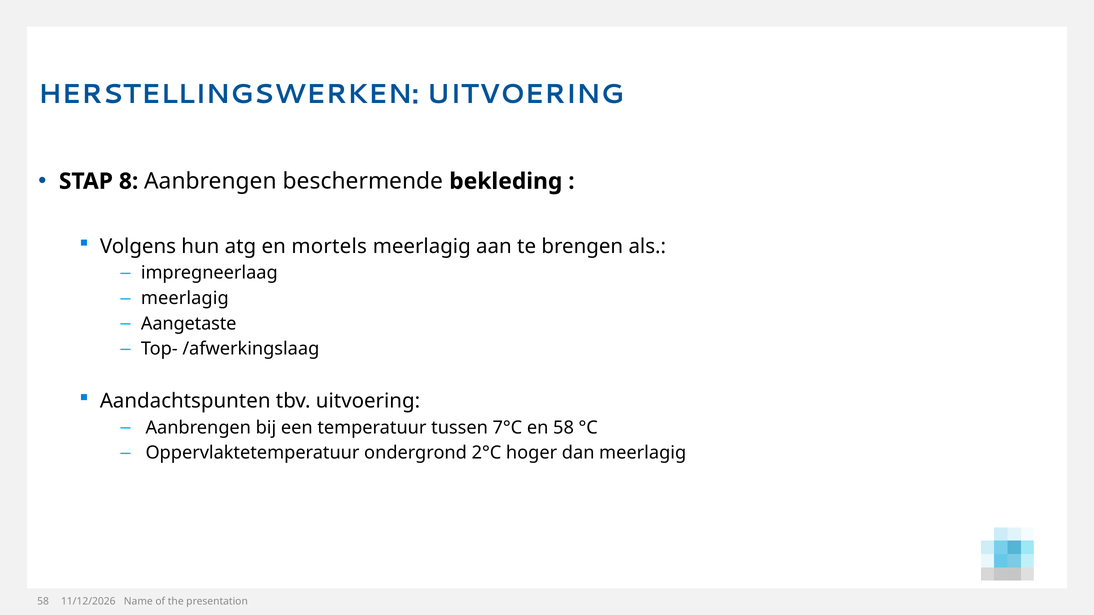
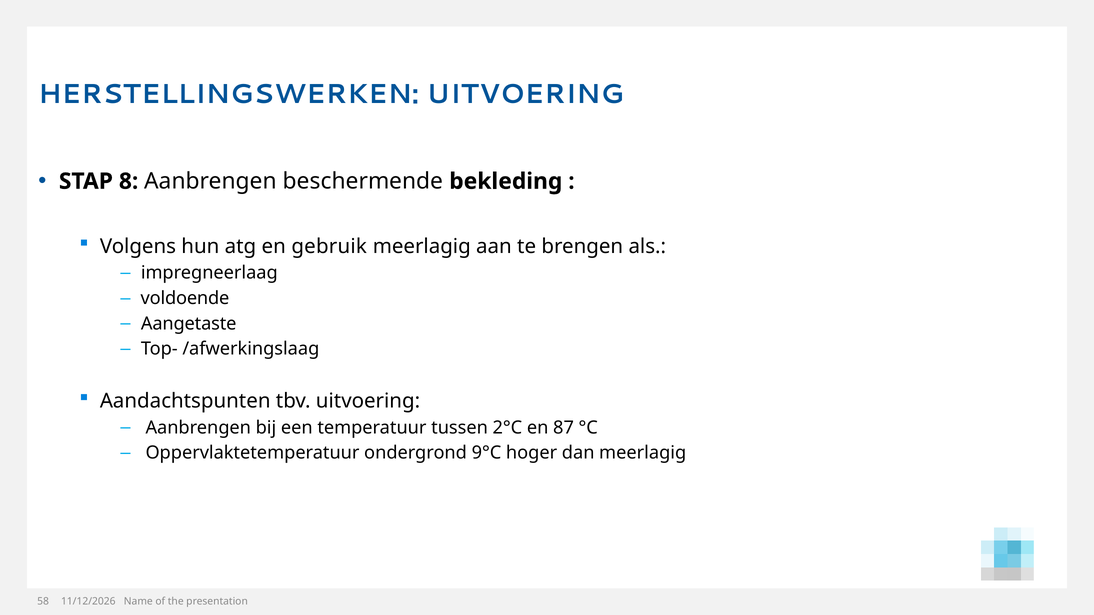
mortels: mortels -> gebruik (329, 247)
meerlagig: meerlagig -> voldoende (185, 298)
7°C: 7°C -> 2°C (507, 428)
en 58: 58 -> 87 (564, 428)
2°C: 2°C -> 9°C (486, 453)
